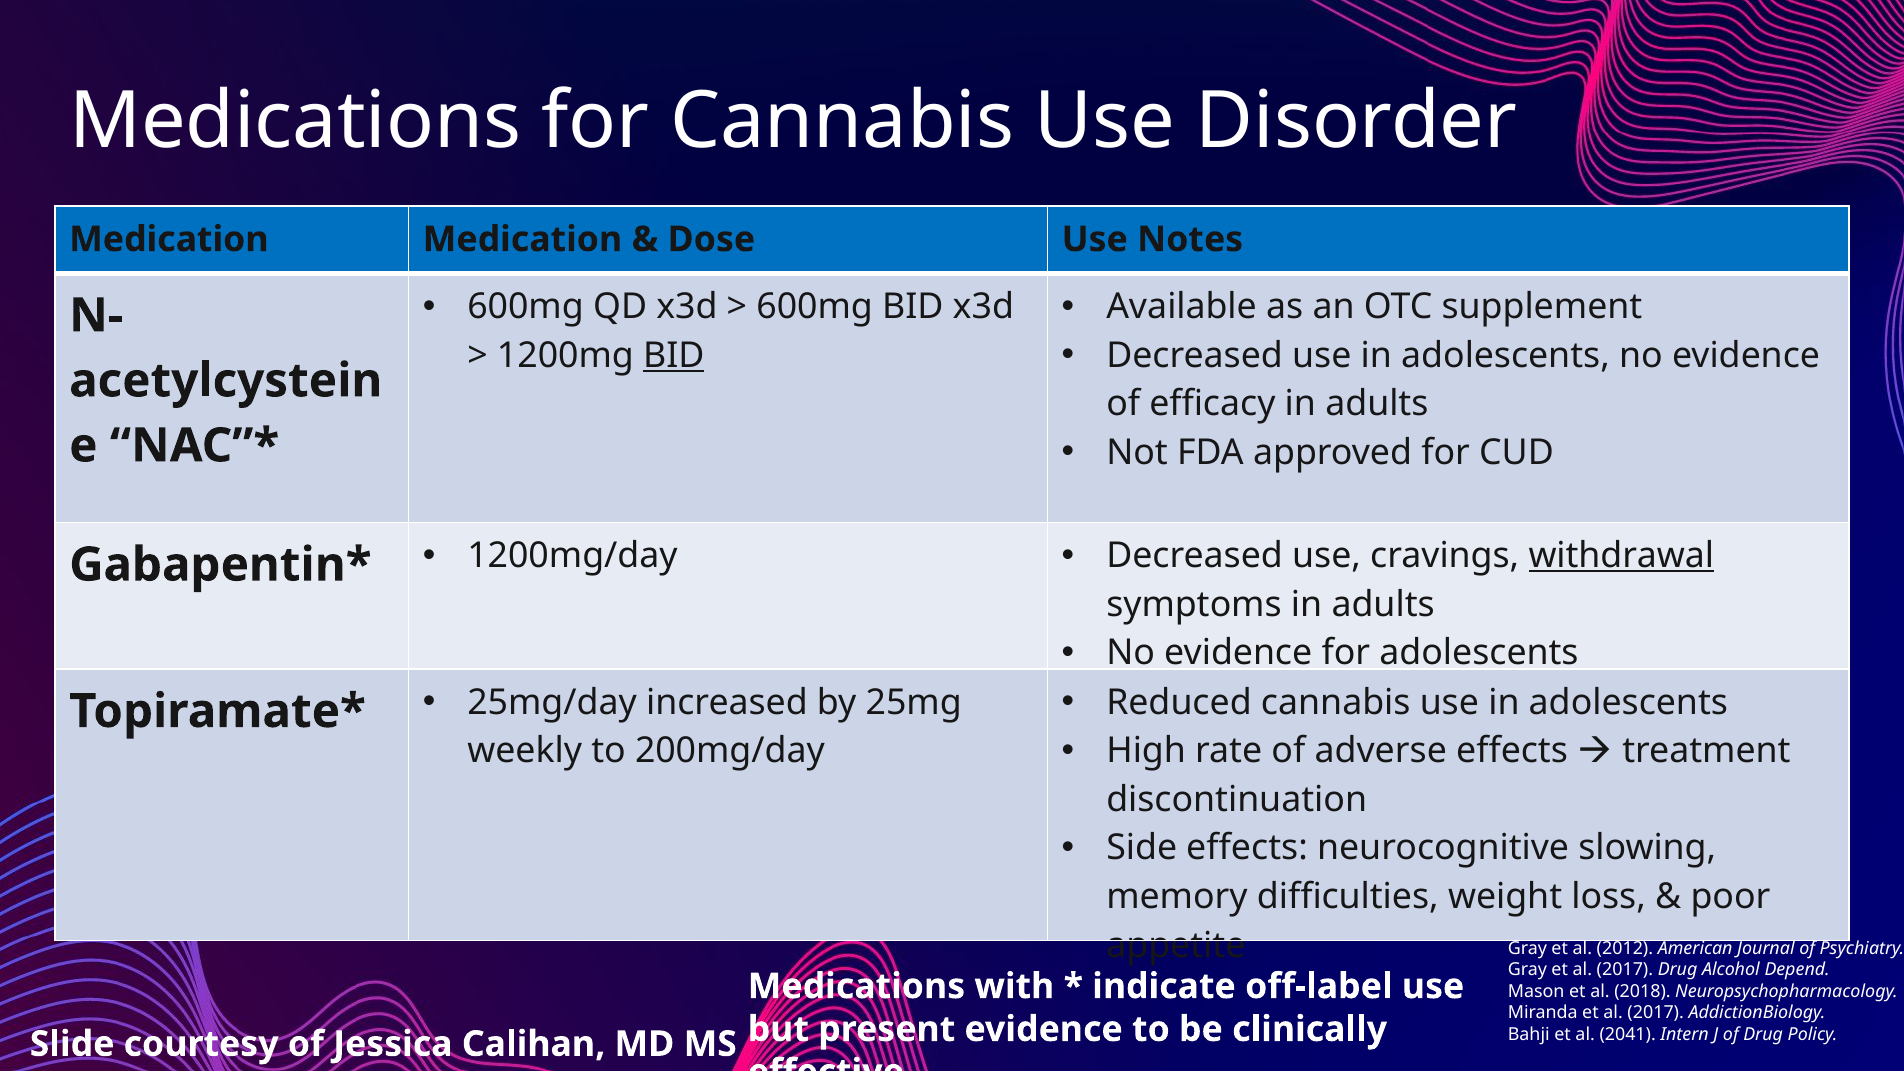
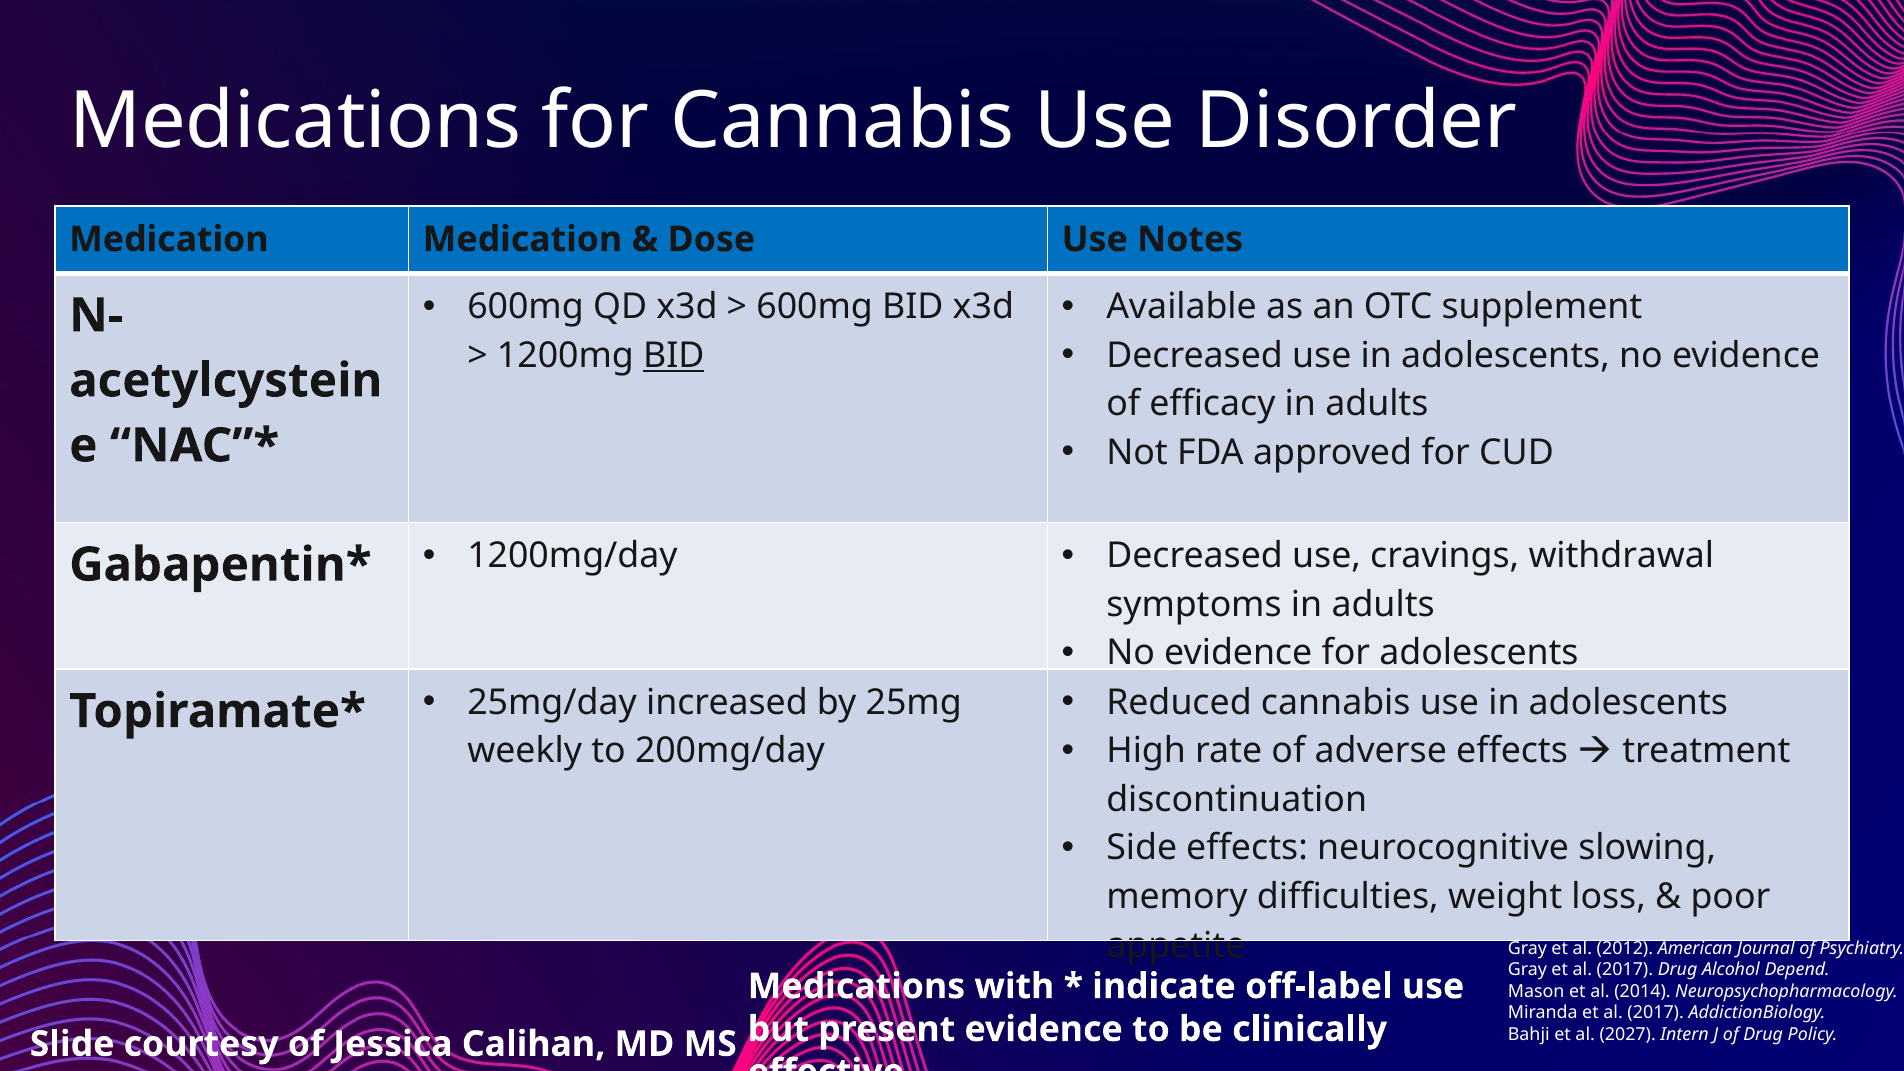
withdrawal underline: present -> none (1621, 556)
2018: 2018 -> 2014 (1643, 991)
2041: 2041 -> 2027 (1628, 1034)
